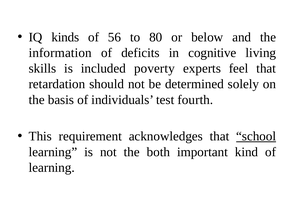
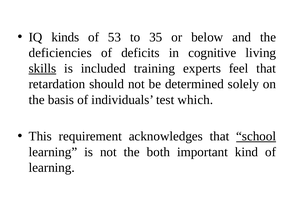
56: 56 -> 53 (115, 37)
80: 80 -> 35 (156, 37)
information: information -> deficiencies (60, 53)
skills underline: none -> present (42, 69)
poverty: poverty -> training (154, 69)
fourth: fourth -> which (195, 100)
